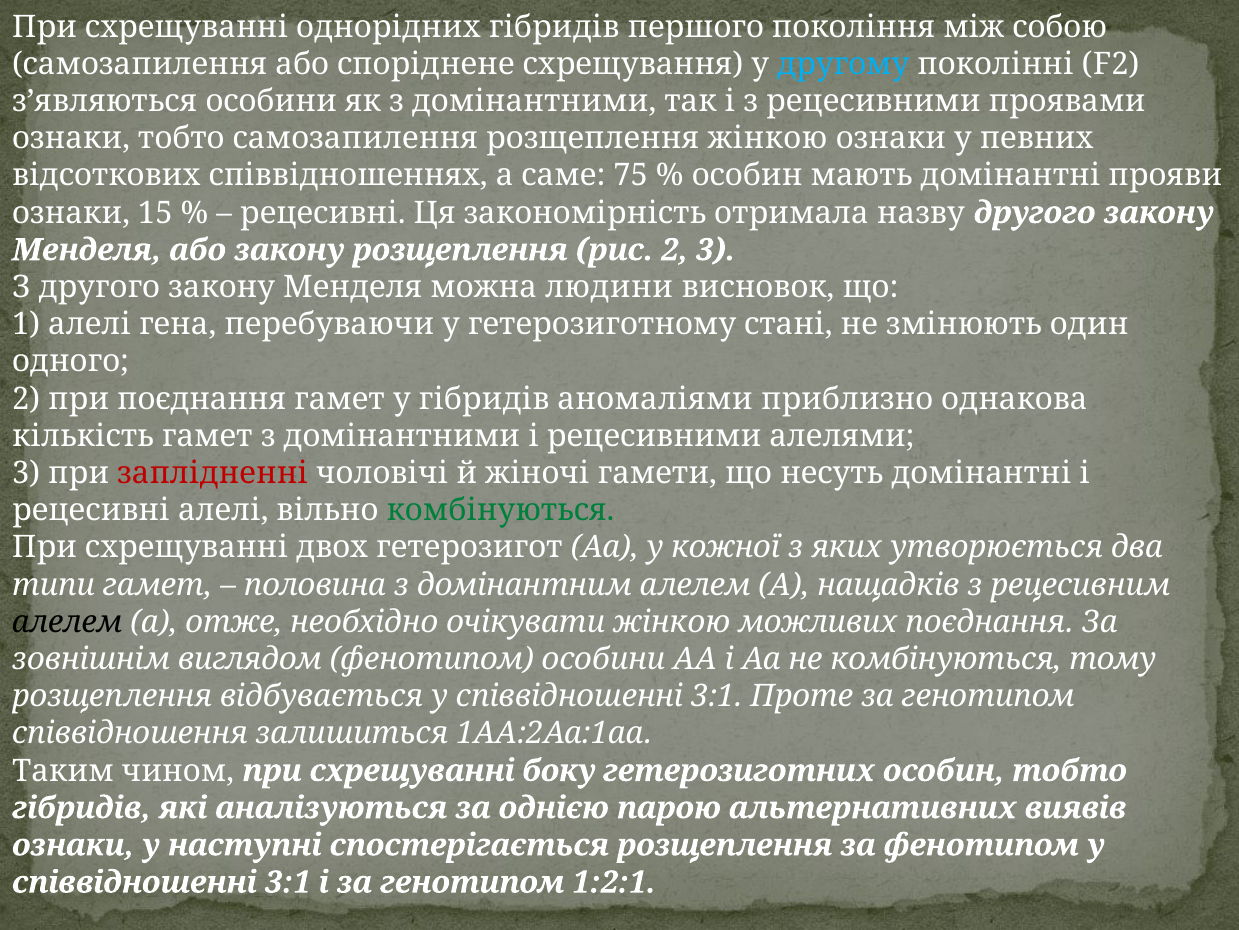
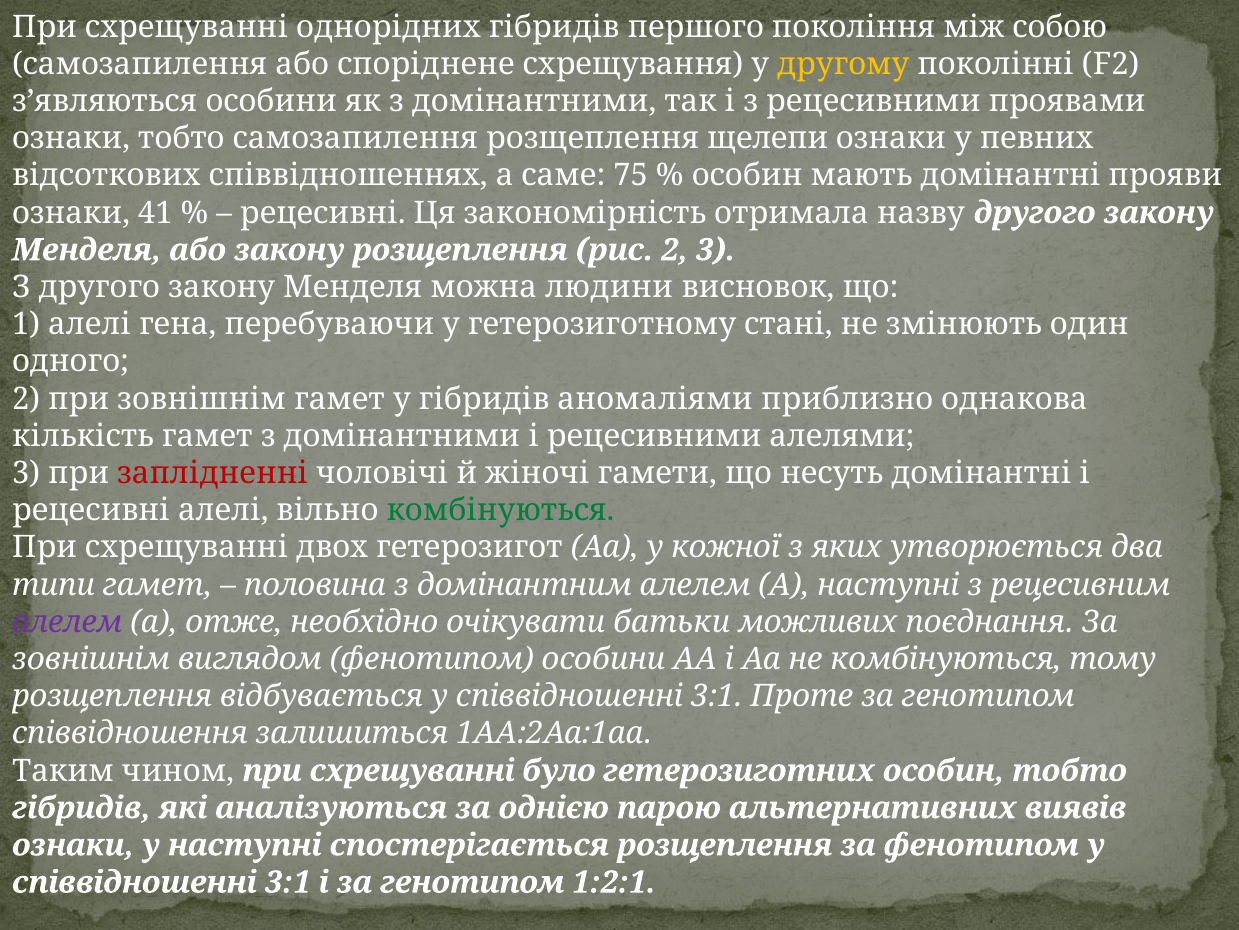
другому colour: light blue -> yellow (843, 64)
розщеплення жінкою: жінкою -> щелепи (768, 138)
15: 15 -> 41 (155, 213)
при поєднання: поєднання -> зовнішнім (202, 399)
А нащадків: нащадків -> наступні (888, 584)
алелем colour: black -> purple (67, 622)
очікувати жінкою: жінкою -> батьки (672, 622)
боку: боку -> було (559, 770)
